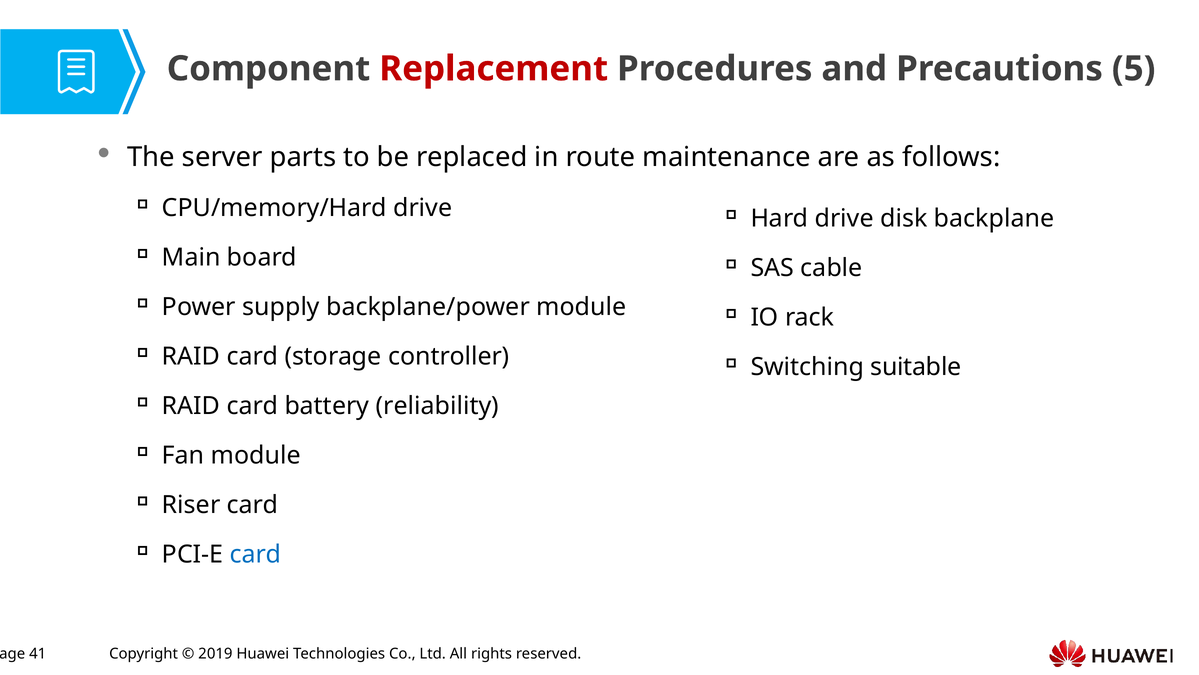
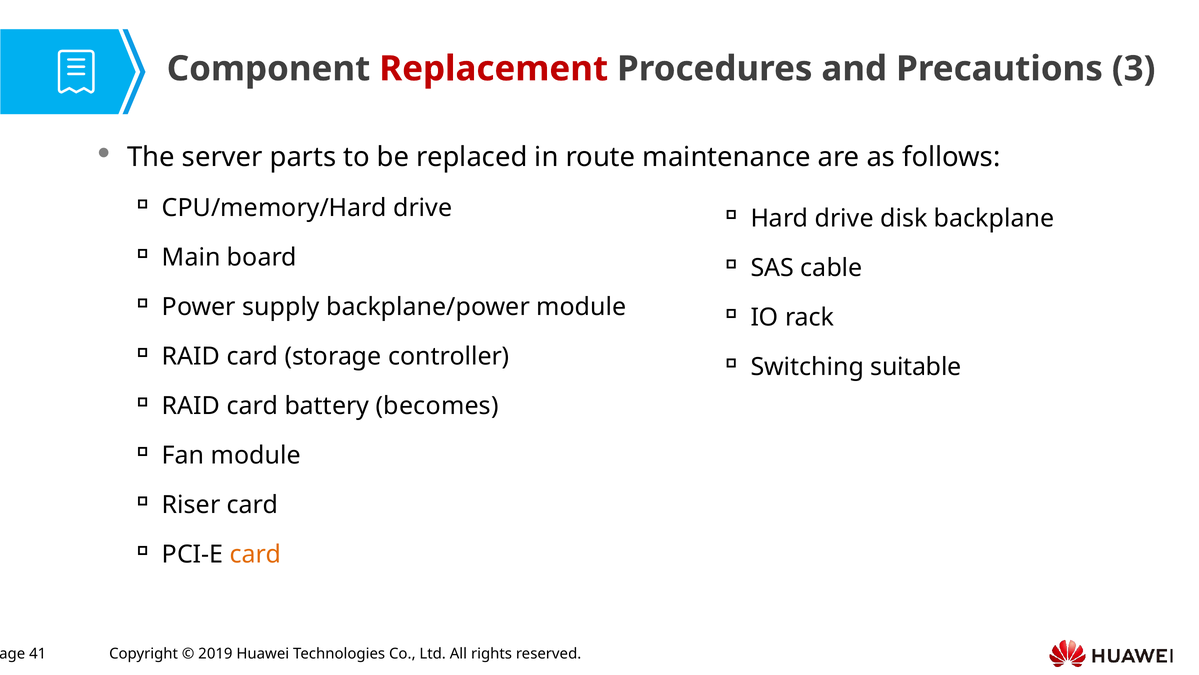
5: 5 -> 3 (1134, 69)
reliability: reliability -> becomes (437, 405)
card colour: blue -> orange (255, 554)
